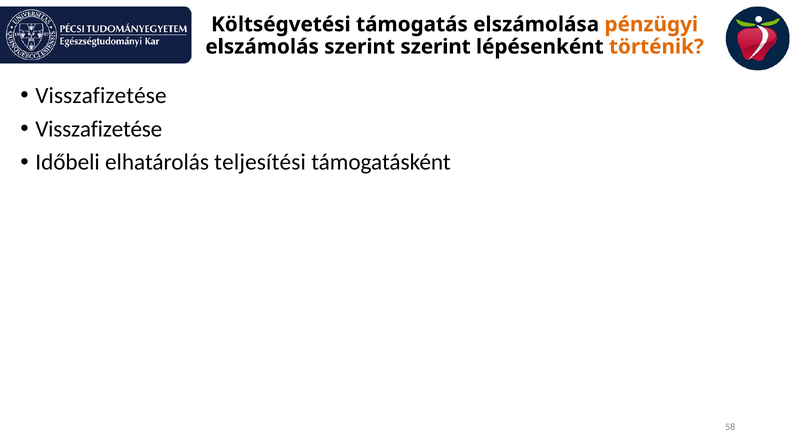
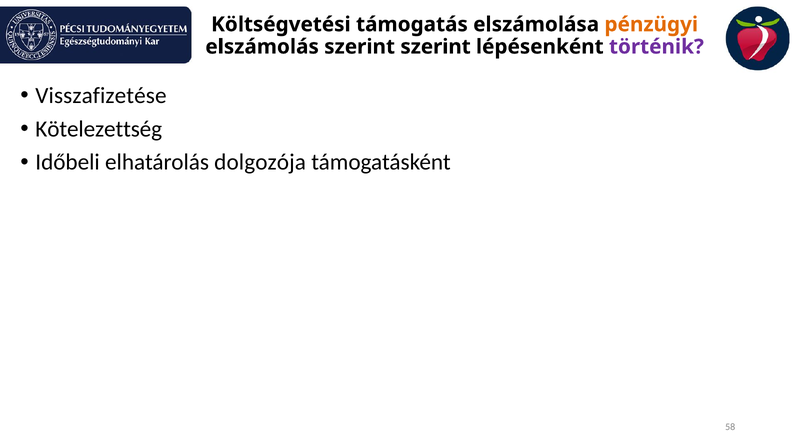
történik colour: orange -> purple (656, 47)
Visszafizetése: Visszafizetése -> Kötelezettség (99, 129)
teljesítési: teljesítési -> dolgozója (260, 163)
